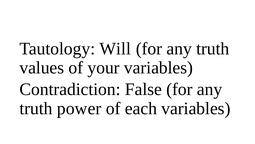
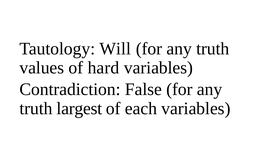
your: your -> hard (103, 67)
power: power -> largest (79, 108)
